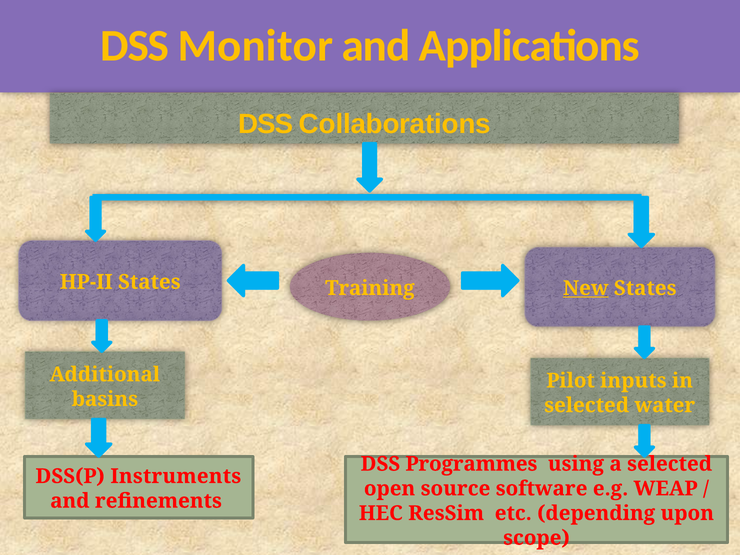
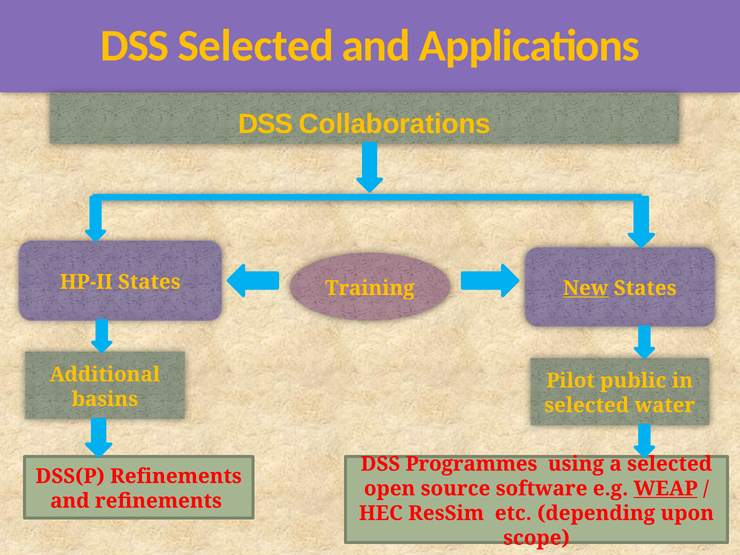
DSS Monitor: Monitor -> Selected (256, 46)
inputs: inputs -> public (633, 381)
DSS(P Instruments: Instruments -> Refinements (176, 476)
WEAP underline: none -> present (666, 489)
